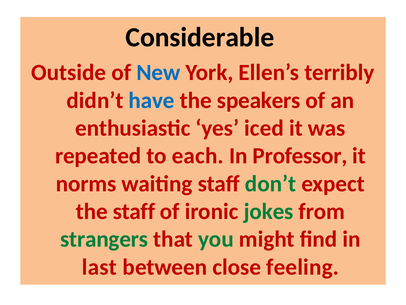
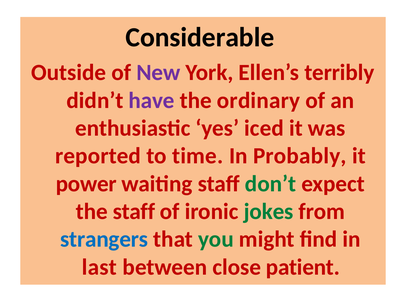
New colour: blue -> purple (158, 73)
have colour: blue -> purple (152, 100)
speakers: speakers -> ordinary (259, 100)
repeated: repeated -> reported (98, 156)
each: each -> time (198, 156)
Professor: Professor -> Probably (300, 156)
norms: norms -> power (86, 183)
strangers colour: green -> blue (104, 239)
feeling: feeling -> patient (303, 267)
